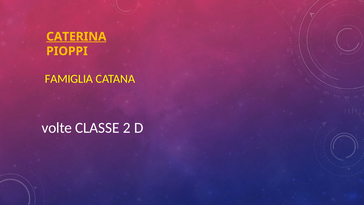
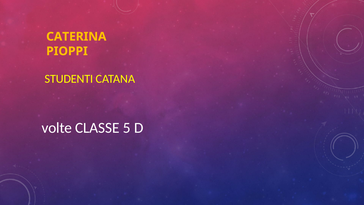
CATERINA underline: present -> none (76, 37)
FAMIGLIA: FAMIGLIA -> STUDENTI (69, 79)
2: 2 -> 5 (127, 128)
